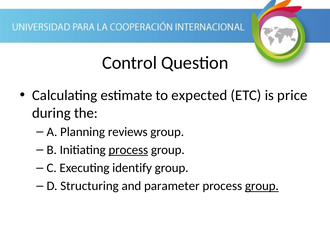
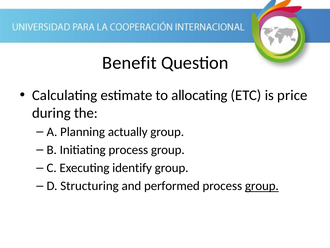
Control: Control -> Benefit (129, 63)
expected: expected -> allocating (200, 95)
reviews: reviews -> actually (128, 132)
process underline: present -> none (128, 150)
parameter: parameter -> performed (172, 186)
